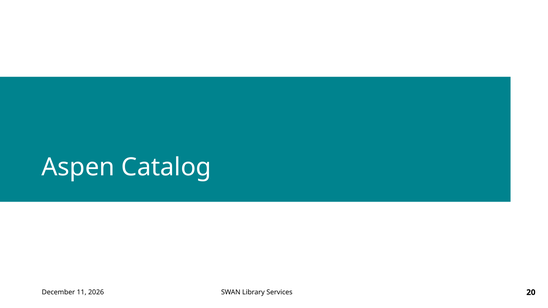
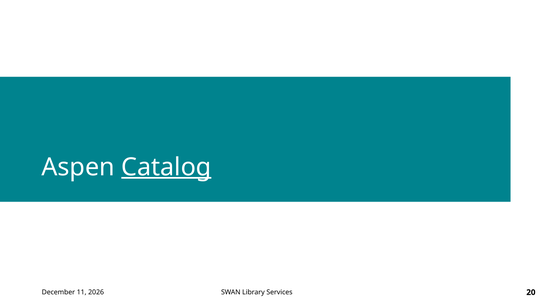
Catalog underline: none -> present (166, 167)
